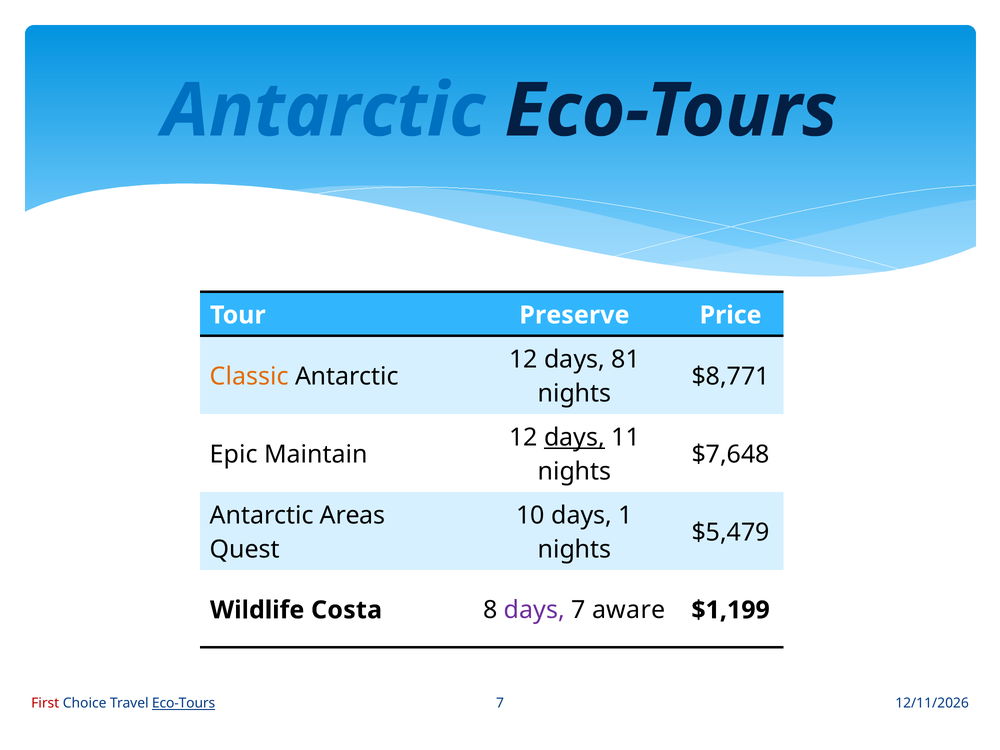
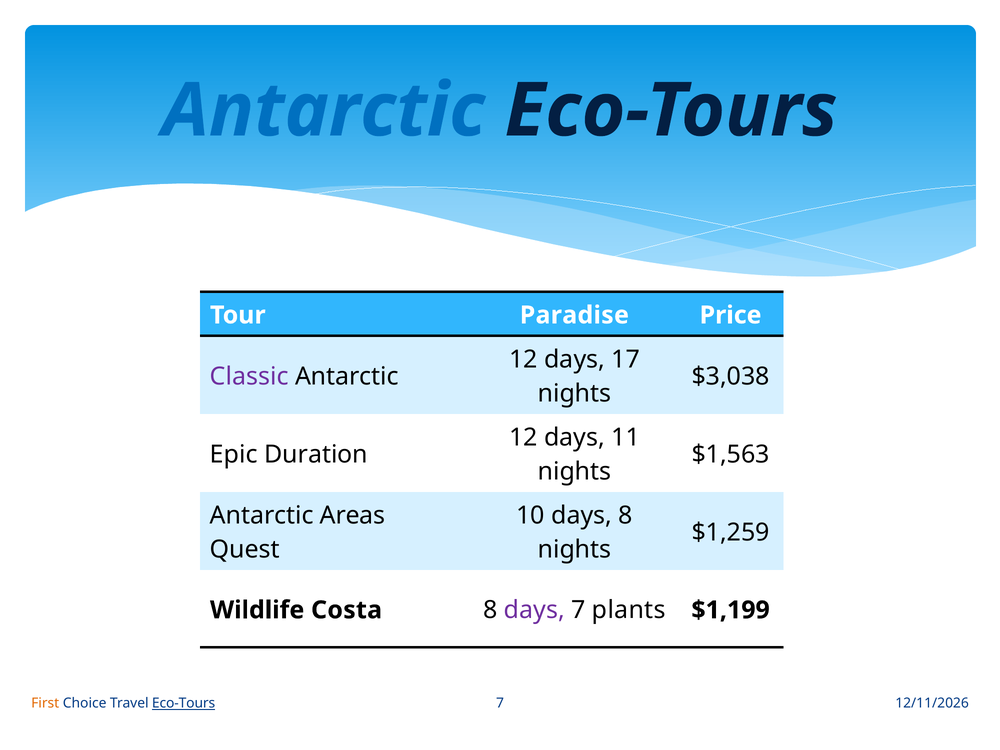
Preserve: Preserve -> Paradise (574, 315)
81: 81 -> 17 (626, 359)
Classic colour: orange -> purple (249, 376)
$8,771: $8,771 -> $3,038 (731, 376)
days underline: present -> none (574, 437)
Maintain: Maintain -> Duration (316, 454)
$7,648: $7,648 -> $1,563 (731, 454)
days 1: 1 -> 8 (626, 515)
$5,479: $5,479 -> $1,259 (731, 532)
aware: aware -> plants (629, 610)
First colour: red -> orange (45, 703)
